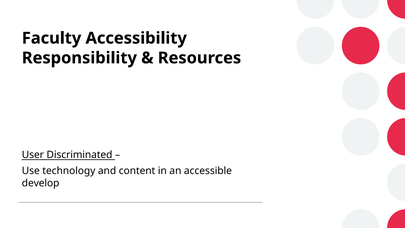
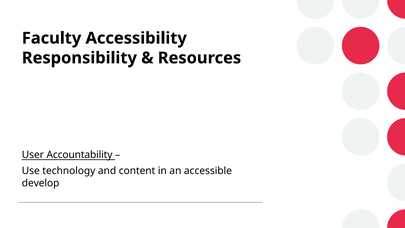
Discriminated: Discriminated -> Accountability (80, 155)
